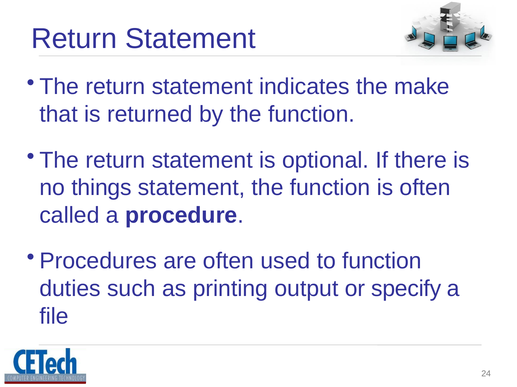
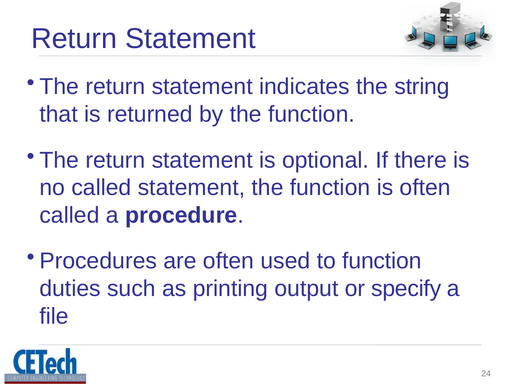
make: make -> string (422, 87)
no things: things -> called (101, 188)
